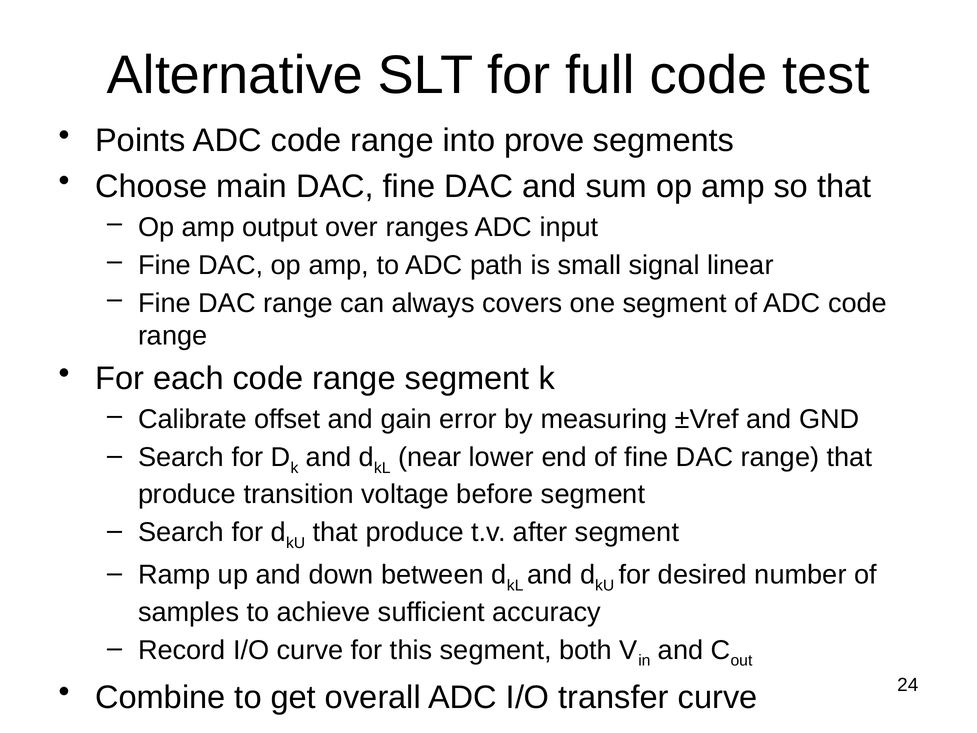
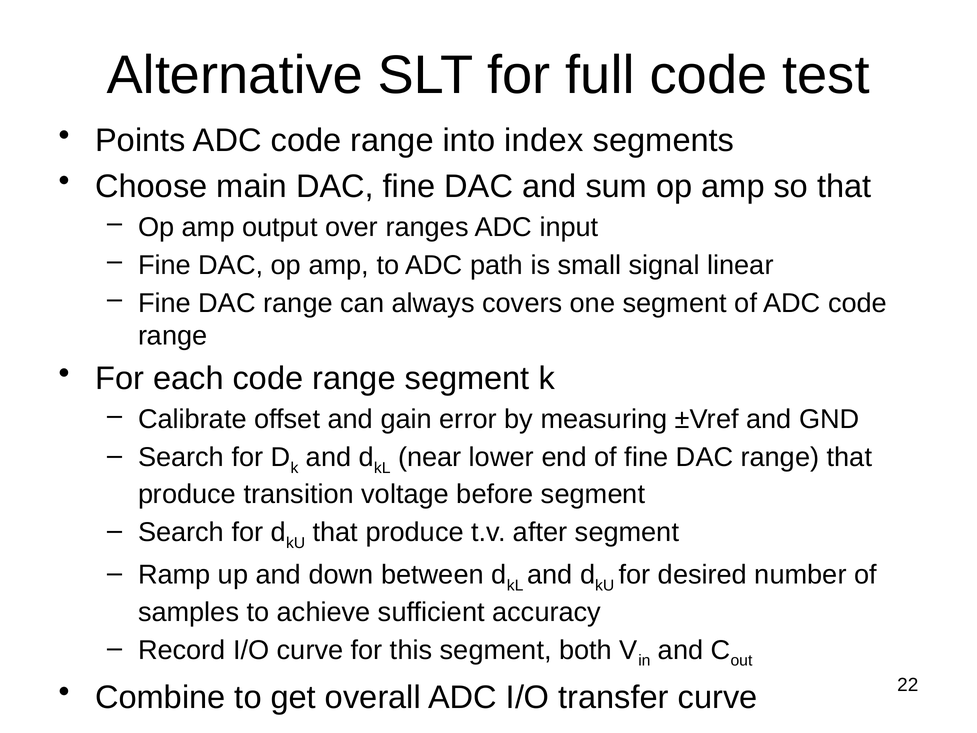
prove: prove -> index (544, 141)
24: 24 -> 22 (908, 685)
